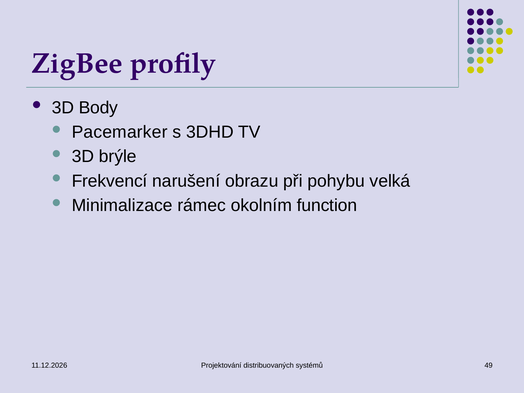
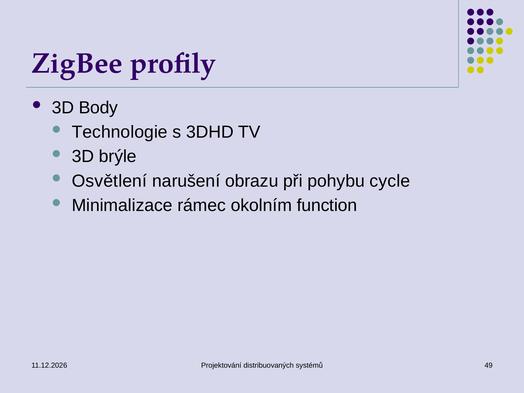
Pacemarker: Pacemarker -> Technologie (120, 132)
Frekvencí: Frekvencí -> Osvětlení (109, 181)
velká: velká -> cycle (390, 181)
